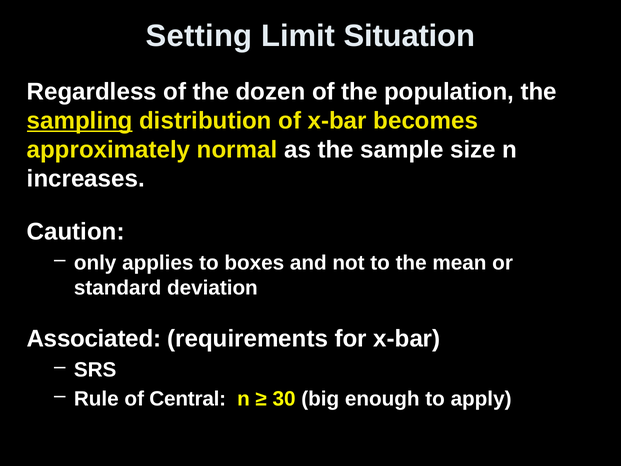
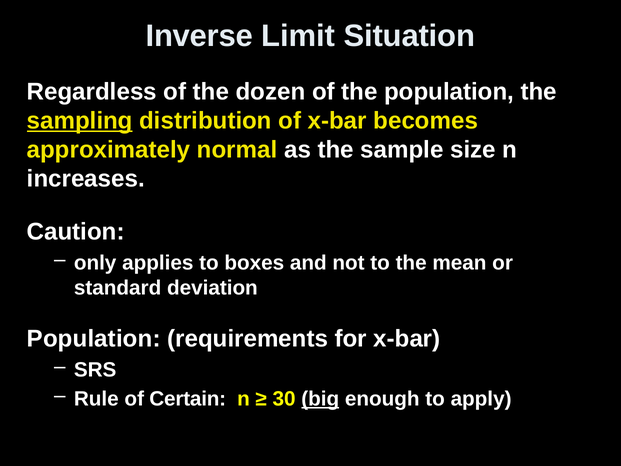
Setting: Setting -> Inverse (199, 36)
Associated: Associated -> Population (94, 339)
Central: Central -> Certain (188, 399)
big underline: none -> present (320, 399)
